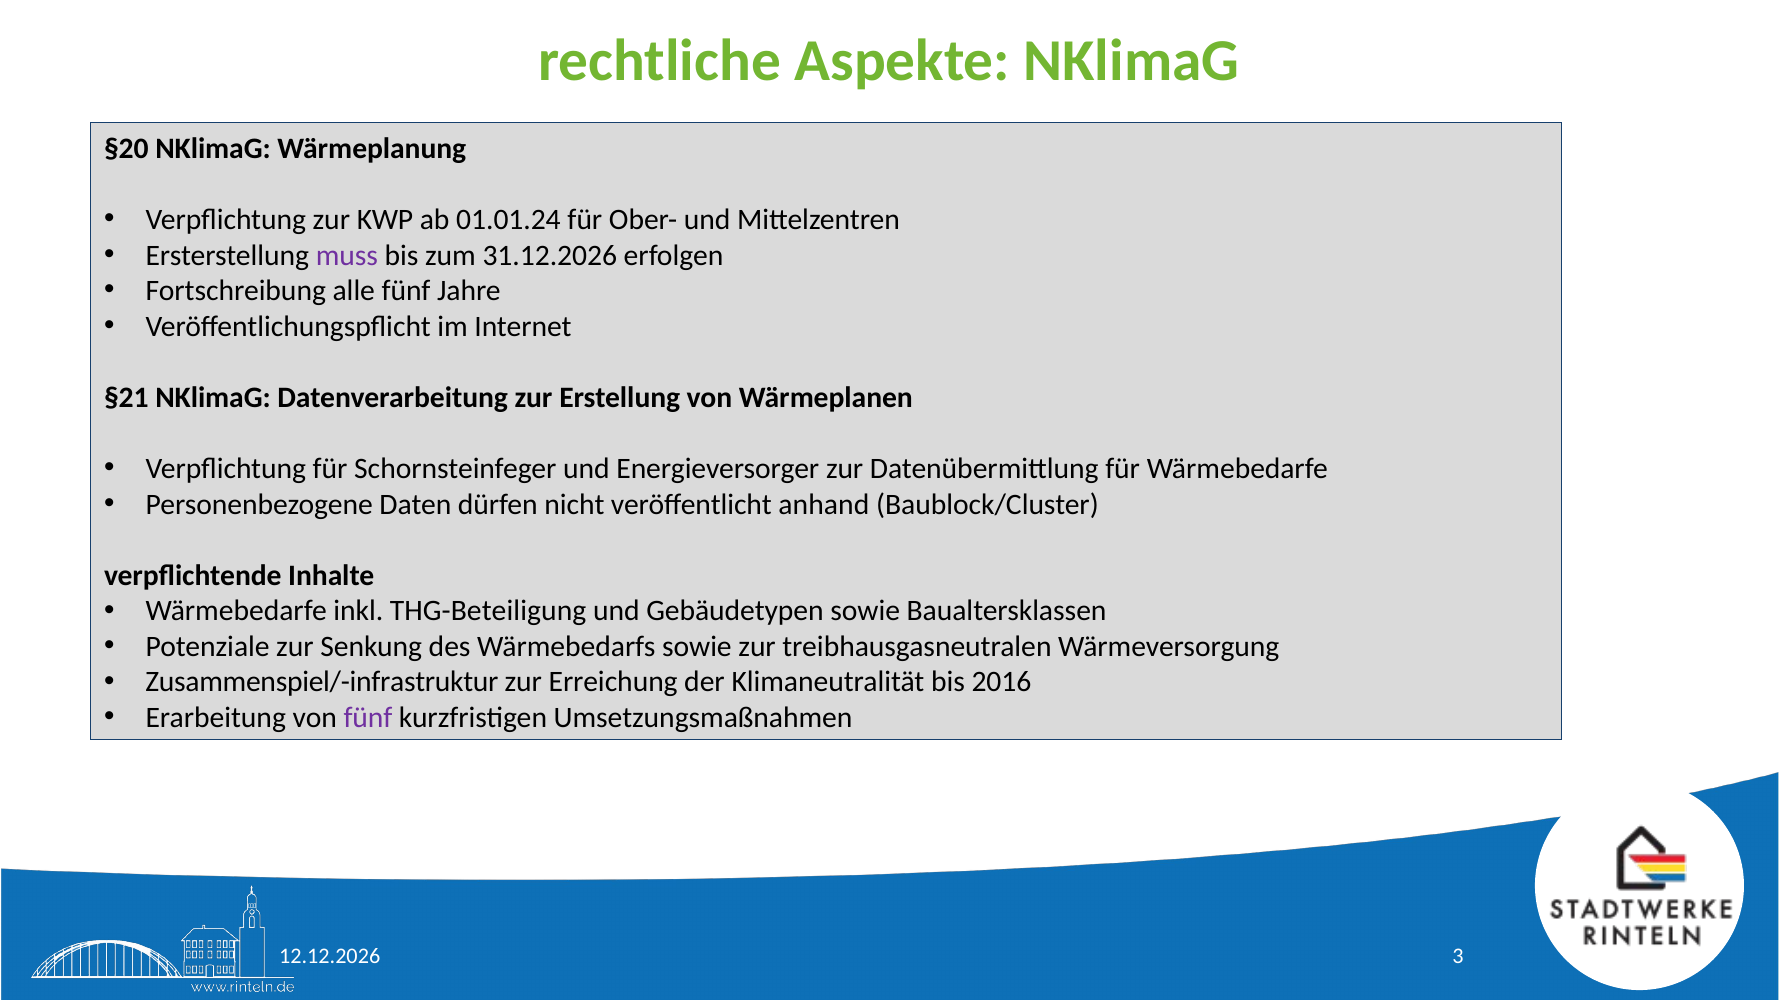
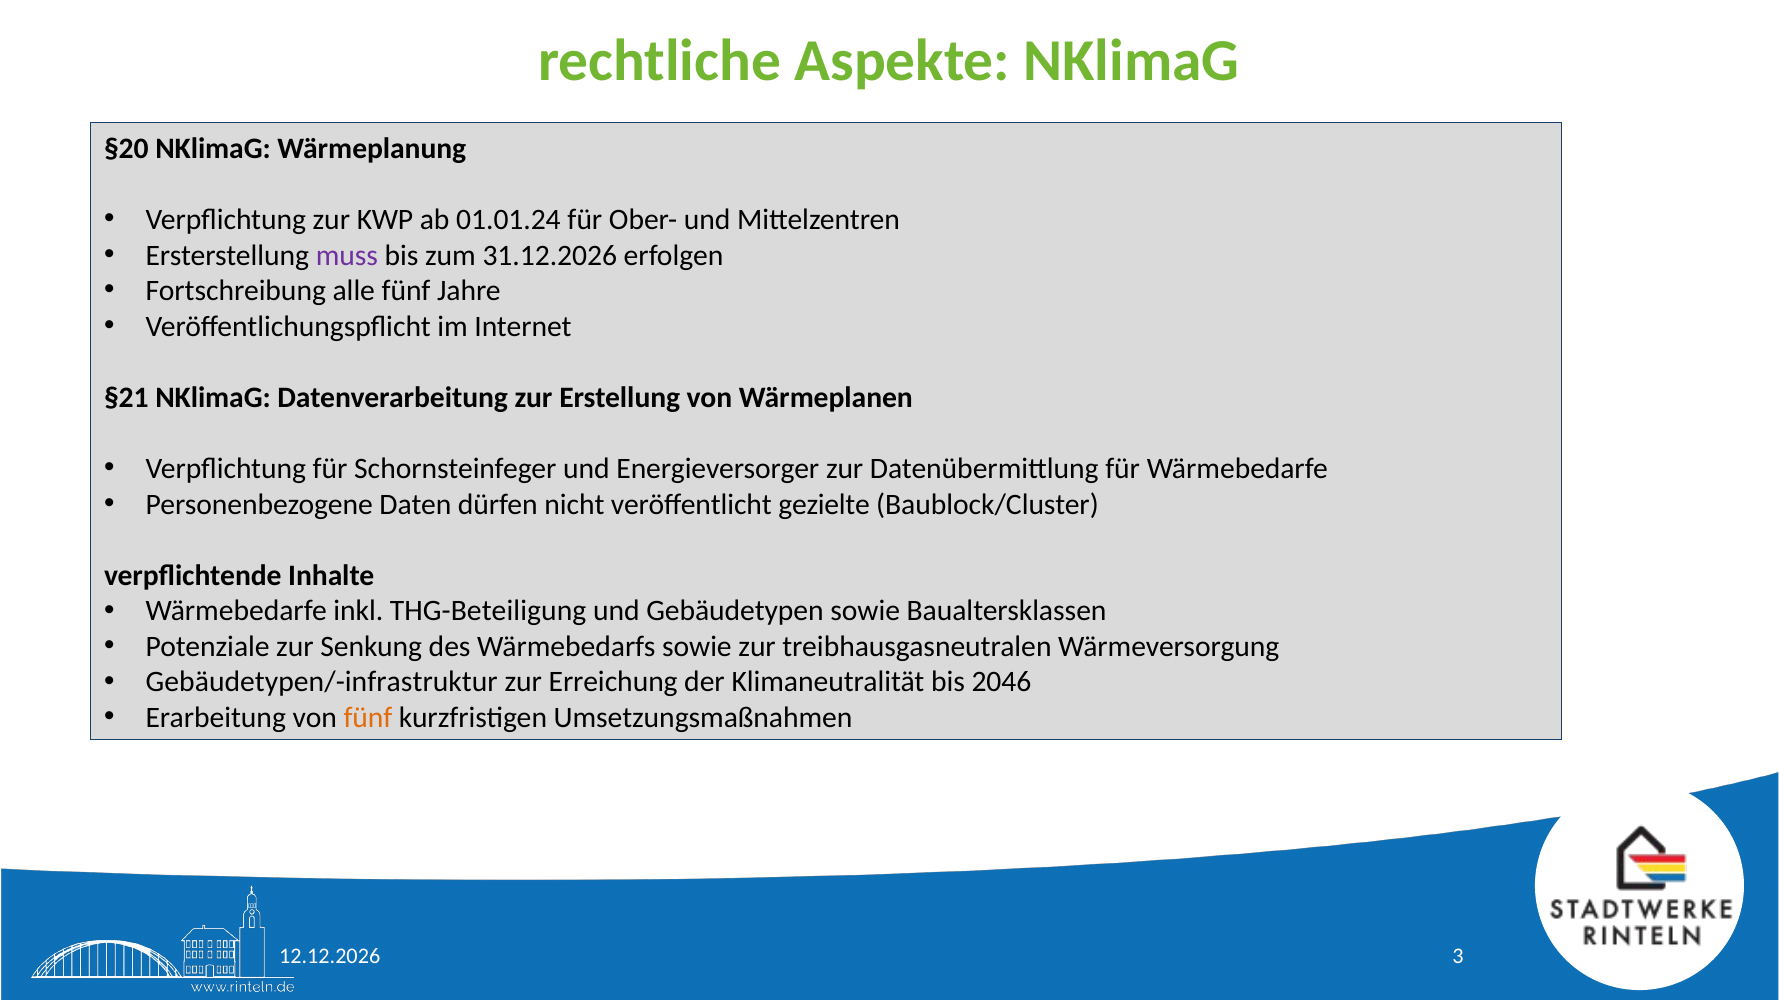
anhand: anhand -> gezielte (824, 504)
Zusammenspiel/-infrastruktur: Zusammenspiel/-infrastruktur -> Gebäudetypen/-infrastruktur (322, 682)
2016: 2016 -> 2046 (1001, 682)
fünf colour: purple -> orange (368, 717)
